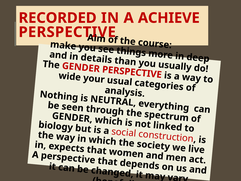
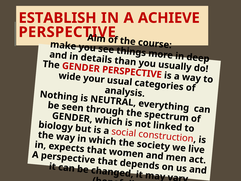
RECORDED: RECORDED -> ESTABLISH (58, 18)
